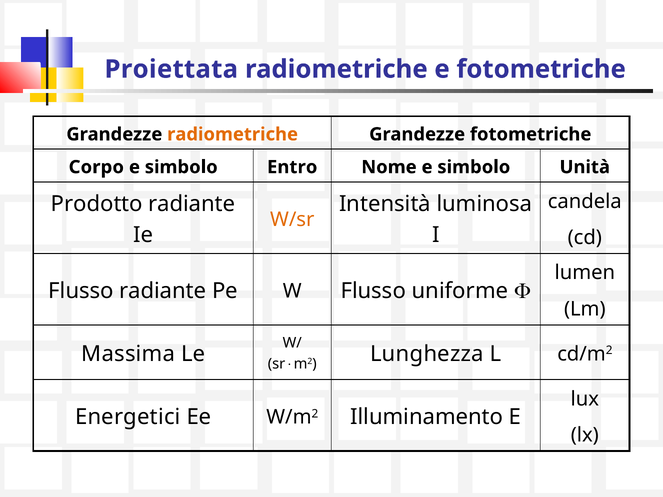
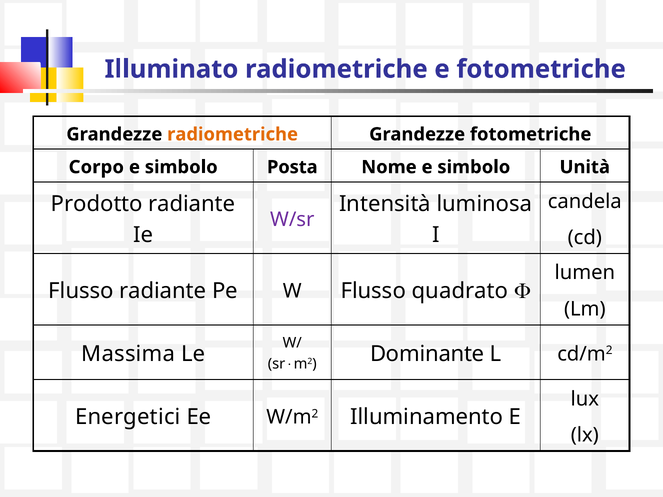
Proiettata: Proiettata -> Illuminato (171, 69)
Entro: Entro -> Posta (292, 167)
W/sr colour: orange -> purple (292, 219)
uniforme: uniforme -> quadrato (460, 291)
Lunghezza: Lunghezza -> Dominante (427, 354)
